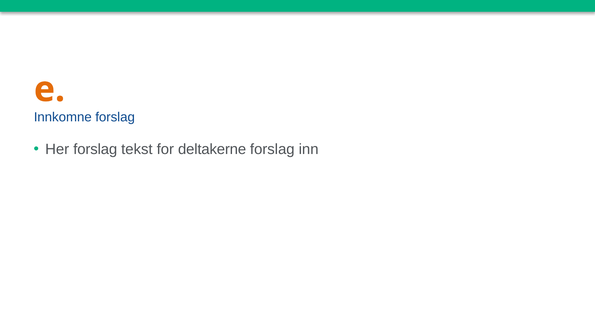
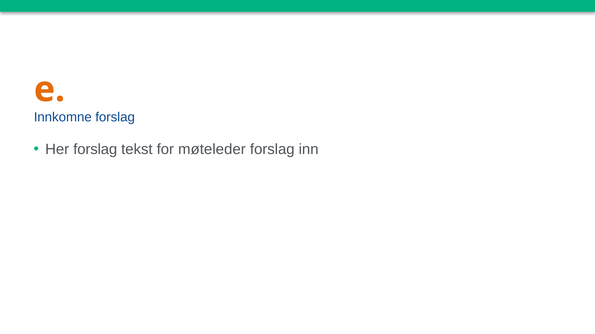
deltakerne: deltakerne -> møteleder (212, 150)
